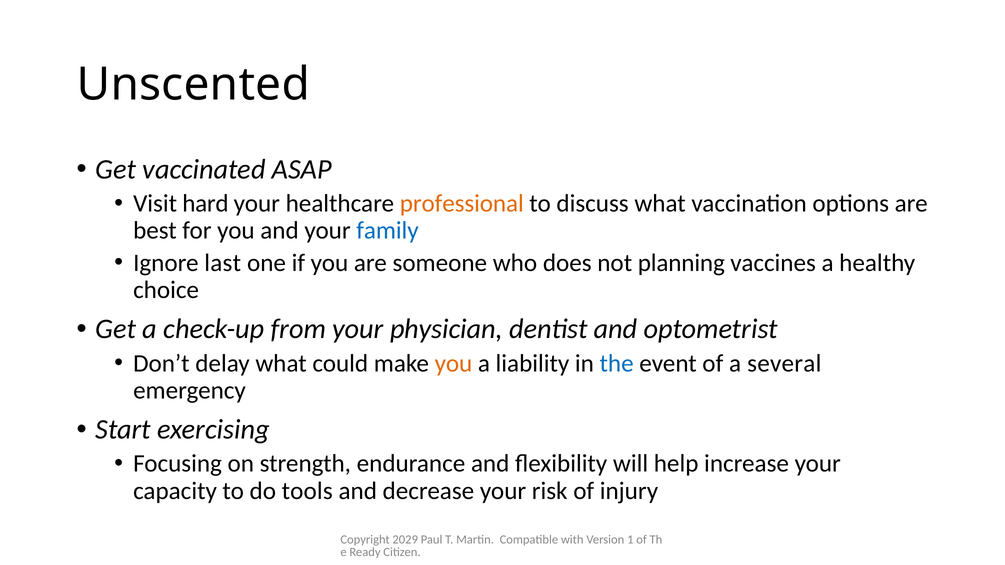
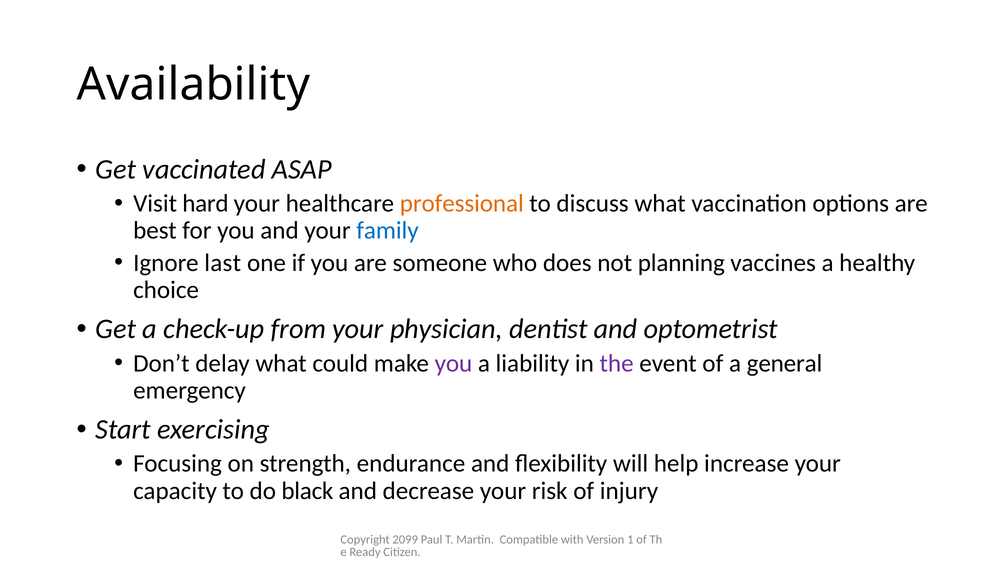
Unscented: Unscented -> Availability (193, 84)
you colour: orange -> purple (453, 363)
the colour: blue -> purple (617, 363)
several: several -> general (785, 363)
tools: tools -> black (307, 491)
2029: 2029 -> 2099 (405, 540)
